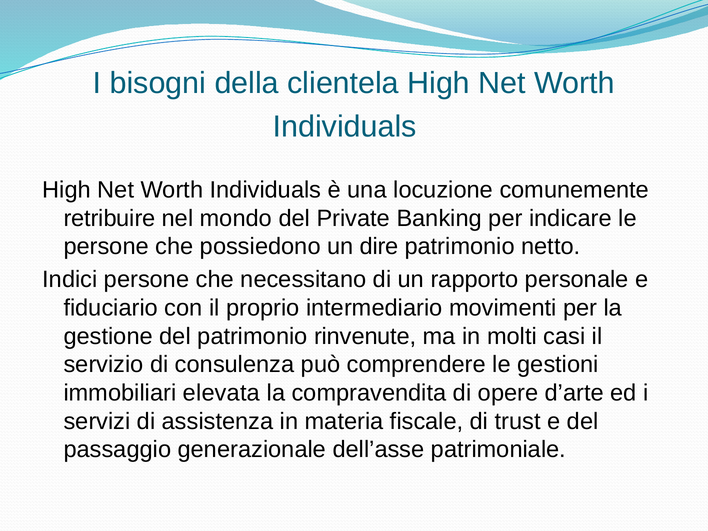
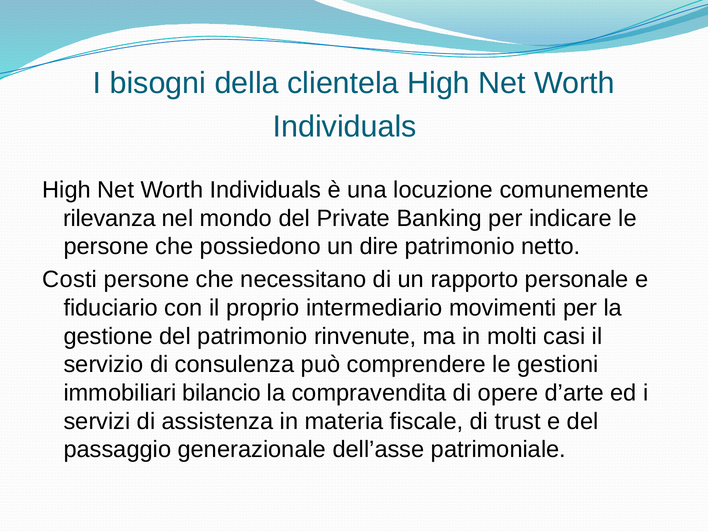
retribuire: retribuire -> rilevanza (110, 218)
Indici: Indici -> Costi (70, 280)
elevata: elevata -> bilancio (222, 393)
